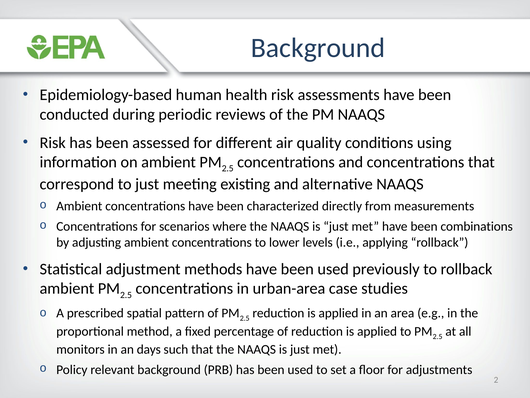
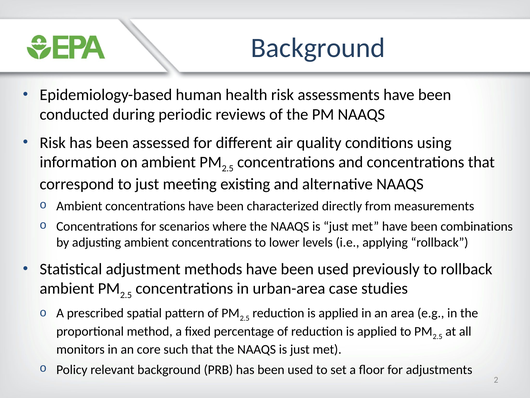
days: days -> core (149, 349)
